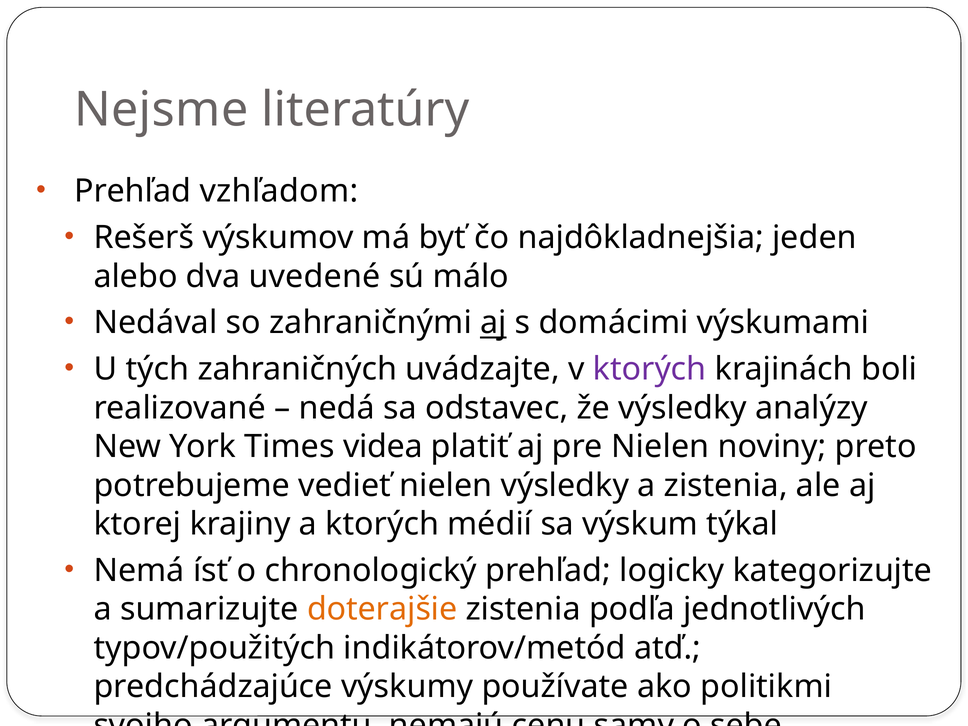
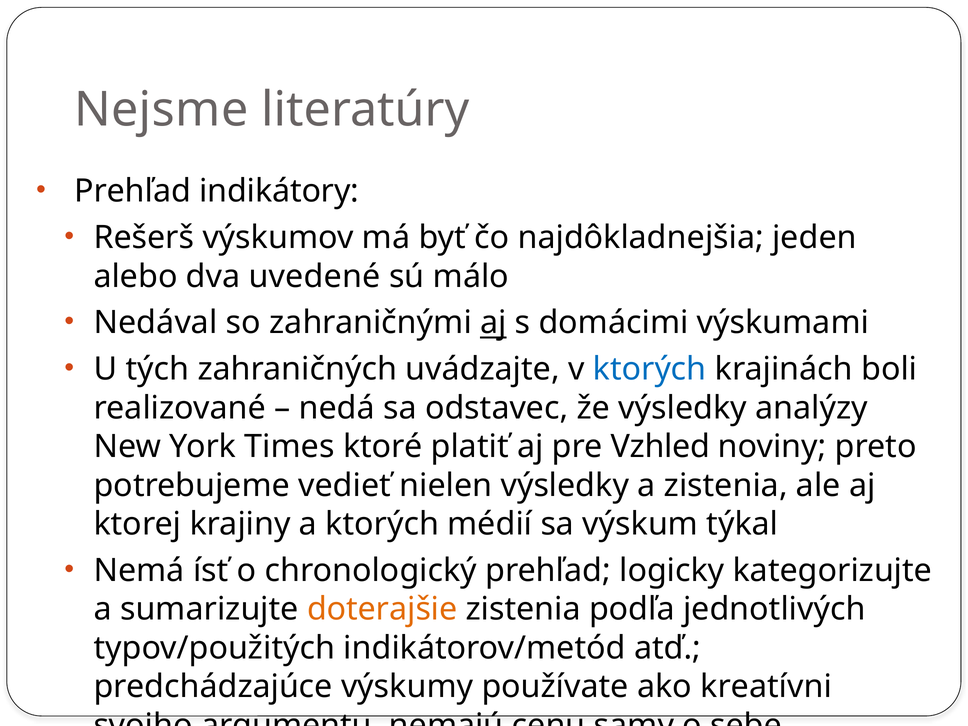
vzhľadom: vzhľadom -> indikátory (279, 191)
ktorých colour: purple -> blue (650, 369)
videa: videa -> ktoré (383, 447)
pre Nielen: Nielen -> Vzhled (660, 447)
politikmi: politikmi -> kreatívni (766, 687)
